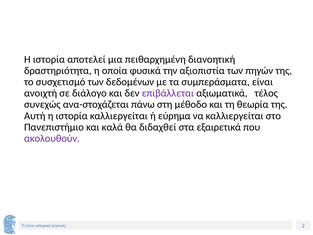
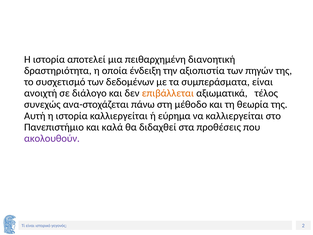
φυσικά: φυσικά -> ένδειξη (145, 71)
επιβάλλεται colour: purple -> orange (168, 93)
εξαιρετικά: εξαιρετικά -> προθέσεις (219, 127)
